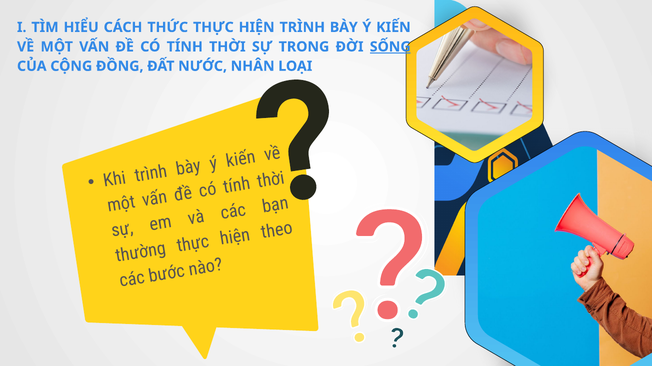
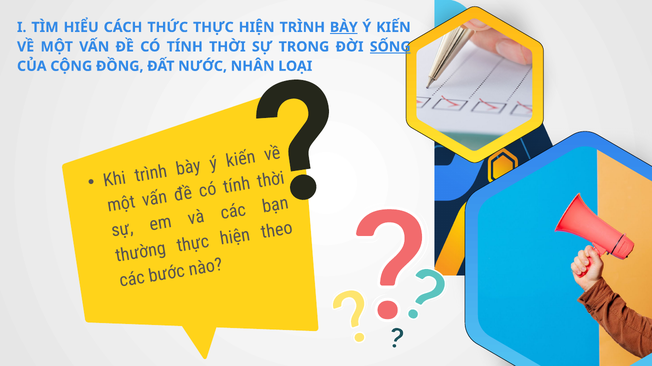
BÀY underline: none -> present (344, 27)
